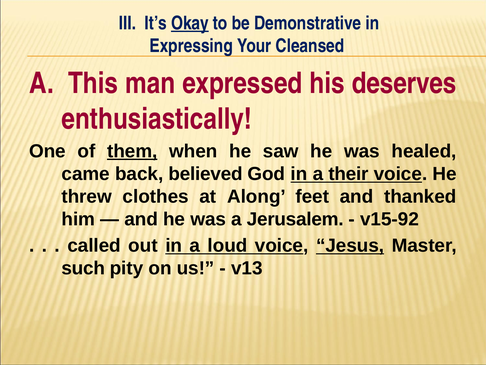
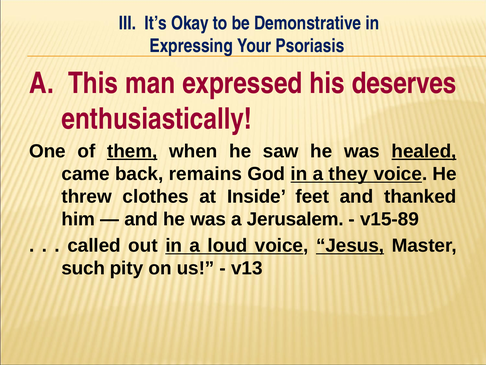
Okay underline: present -> none (190, 23)
Cleansed: Cleansed -> Psoriasis (310, 46)
healed underline: none -> present (424, 151)
believed: believed -> remains (205, 174)
their: their -> they (348, 174)
Along: Along -> Inside (256, 196)
v15-92: v15-92 -> v15-89 (389, 219)
